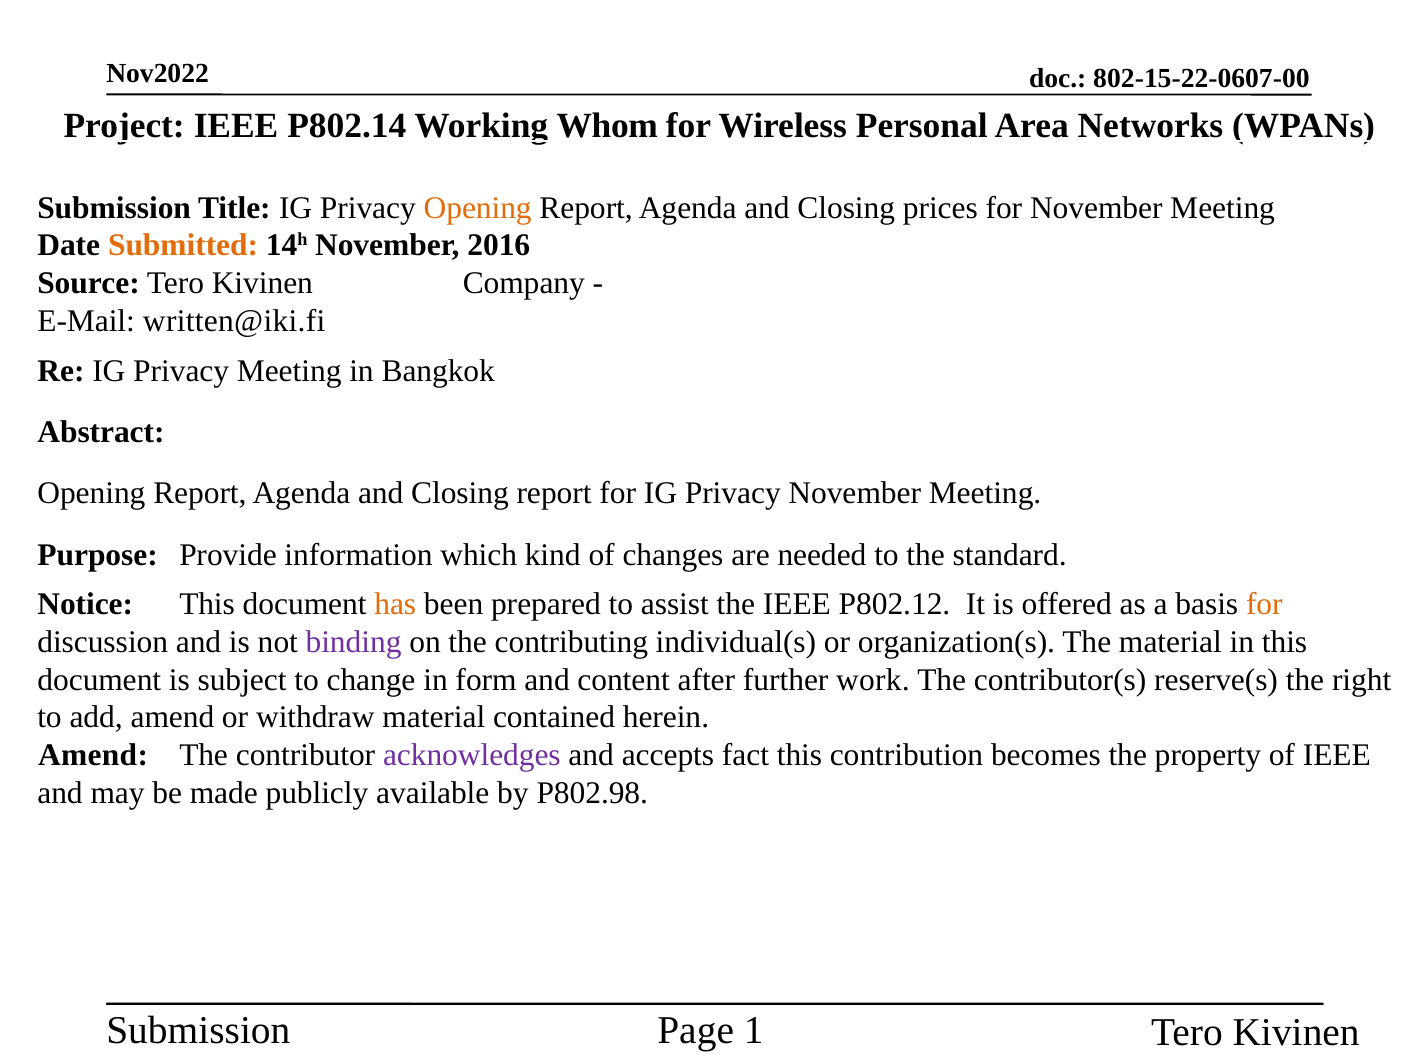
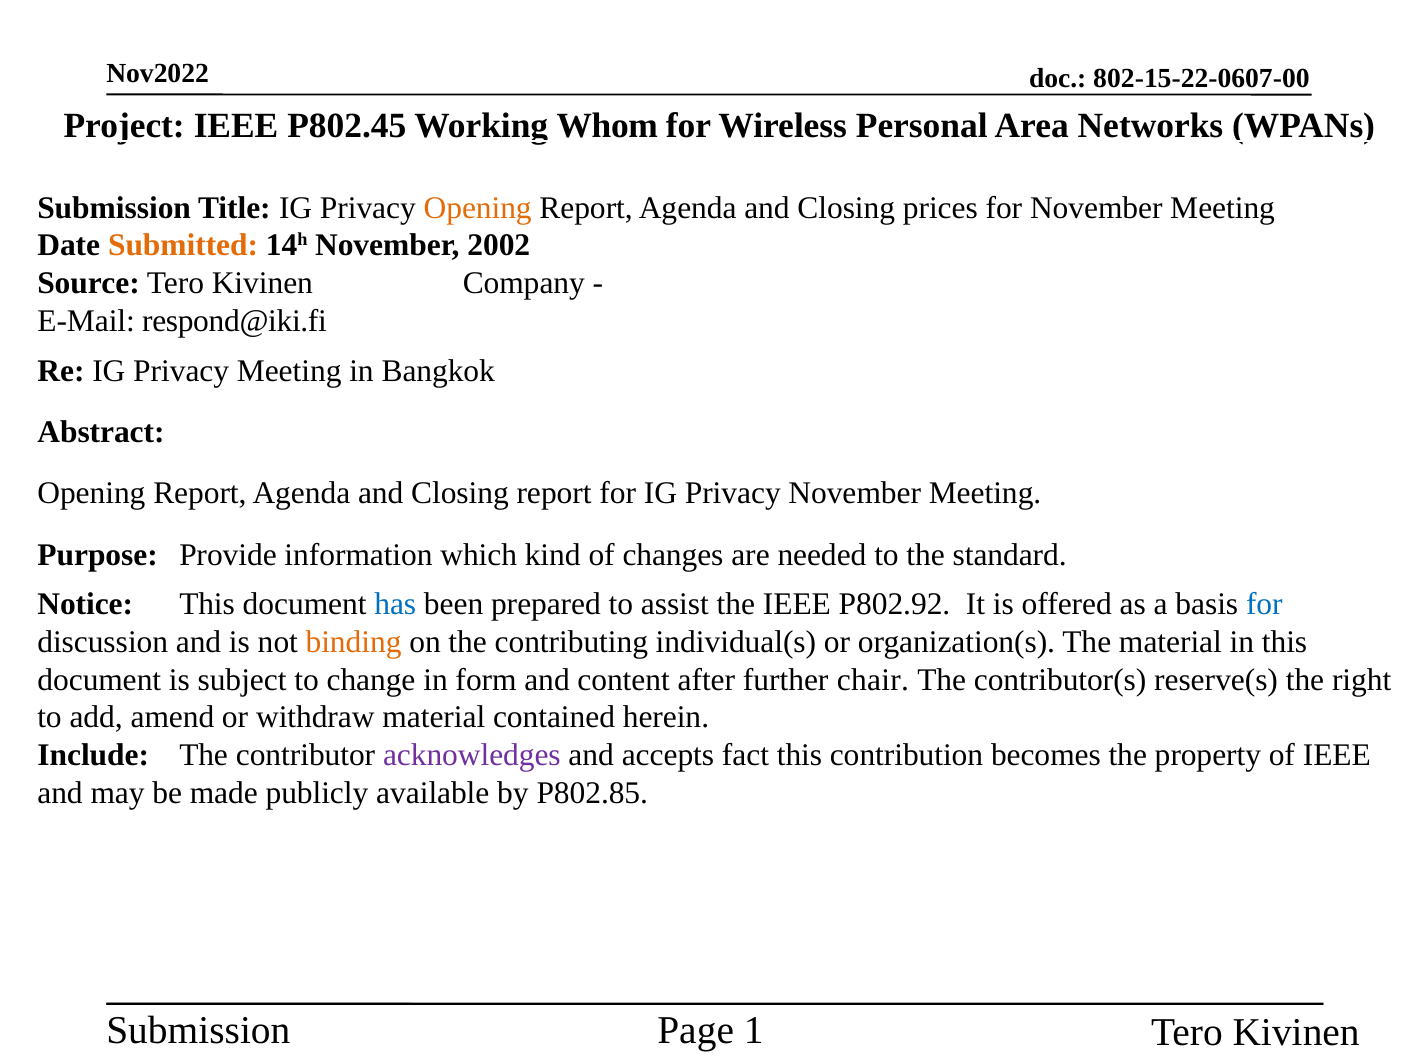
P802.14: P802.14 -> P802.45 (347, 125)
2016: 2016 -> 2002 (499, 246)
written@iki.fi: written@iki.fi -> respond@iki.fi (234, 321)
has colour: orange -> blue (395, 604)
P802.12: P802.12 -> P802.92 (894, 604)
for colour: orange -> blue (1264, 604)
binding colour: purple -> orange (354, 642)
work: work -> chair (873, 680)
Amend: Amend -> Include (93, 756)
P802.98: P802.98 -> P802.85 (592, 793)
